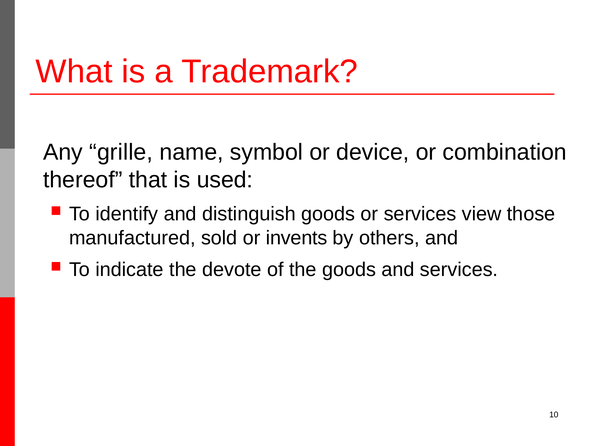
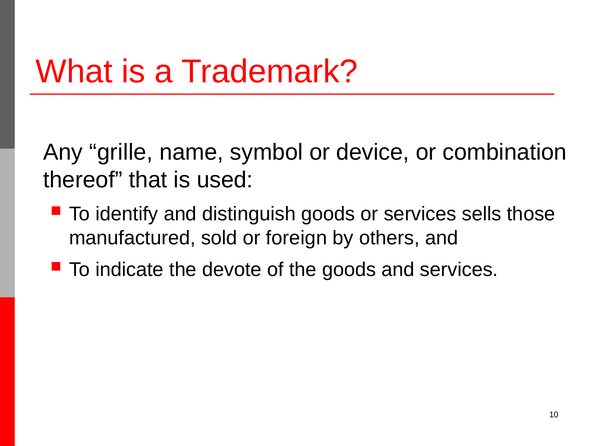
view: view -> sells (482, 214)
invents: invents -> foreign (296, 238)
